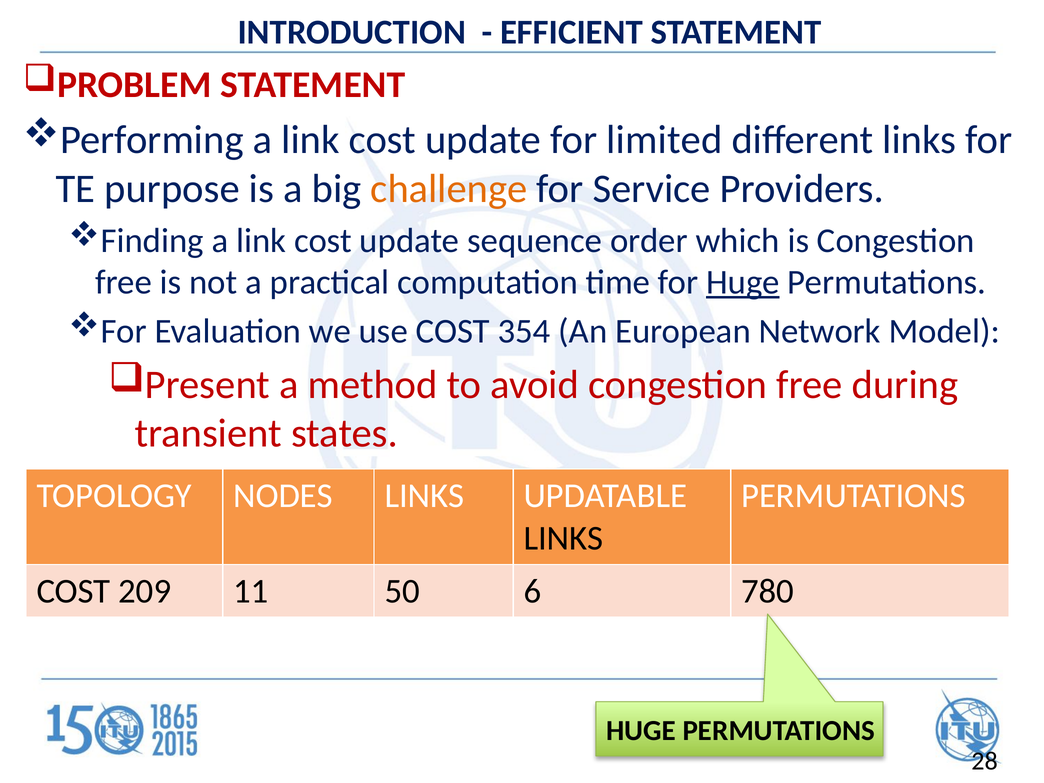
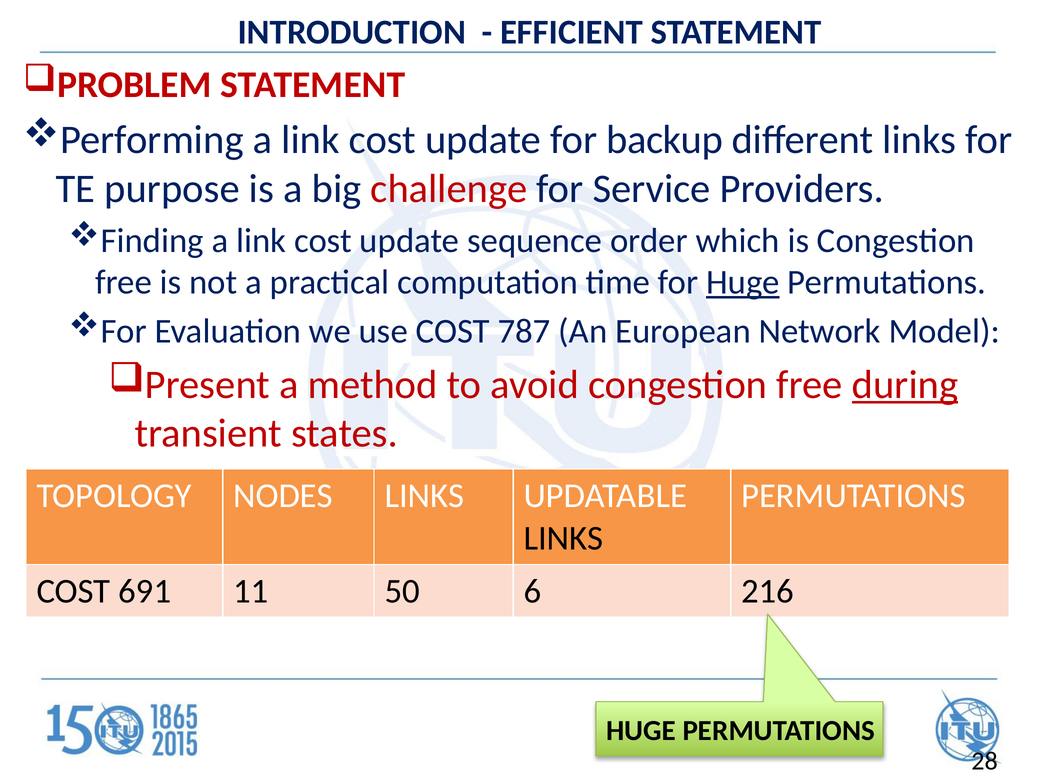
limited: limited -> backup (665, 140)
challenge colour: orange -> red (449, 189)
354: 354 -> 787 (524, 331)
during underline: none -> present (905, 385)
209: 209 -> 691 (145, 591)
780: 780 -> 216 (768, 591)
